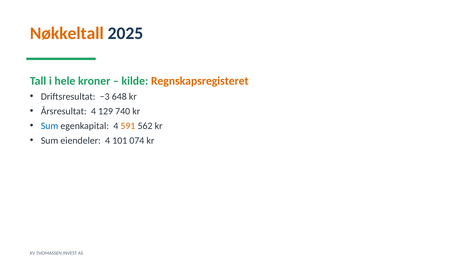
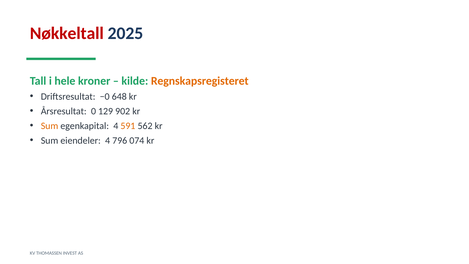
Nøkkeltall colour: orange -> red (67, 33)
−3: −3 -> −0 (105, 96)
Årsresultat 4: 4 -> 0 (93, 111)
740: 740 -> 902 (123, 111)
Sum colour: blue -> orange (50, 126)
101: 101 -> 796 (120, 140)
